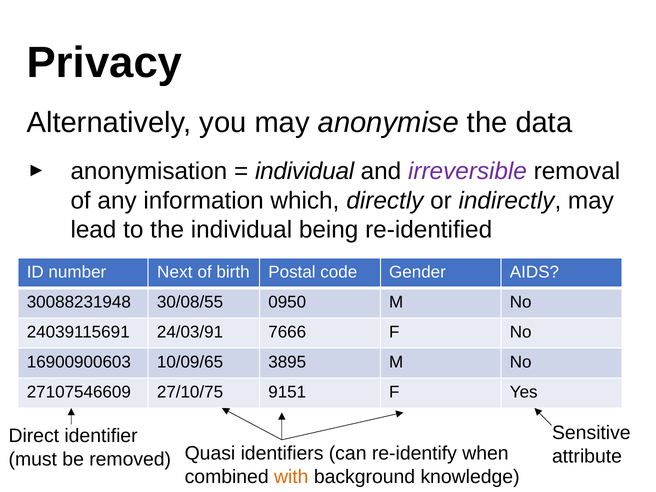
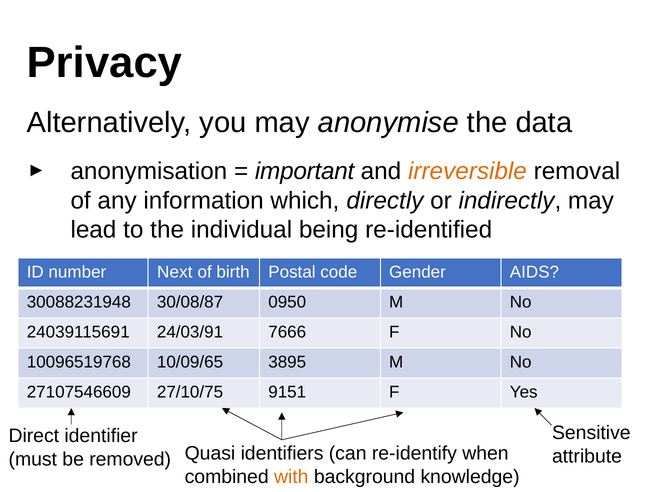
individual: individual -> important (305, 171)
irreversible colour: purple -> orange (467, 171)
30/08/55: 30/08/55 -> 30/08/87 (190, 302)
16900900603: 16900900603 -> 10096519768 (79, 362)
